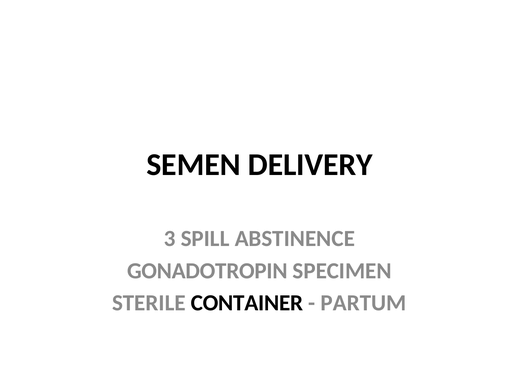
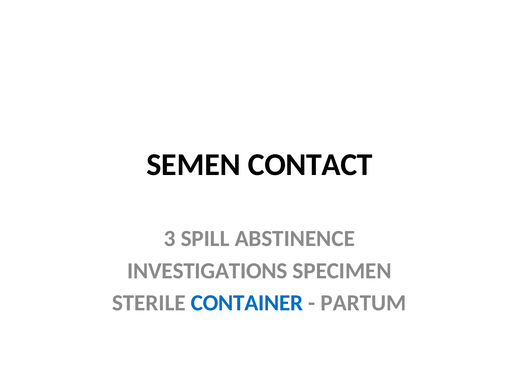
DELIVERY: DELIVERY -> CONTACT (310, 165)
GONADOTROPIN: GONADOTROPIN -> INVESTIGATIONS (207, 271)
CONTAINER colour: black -> blue (247, 303)
